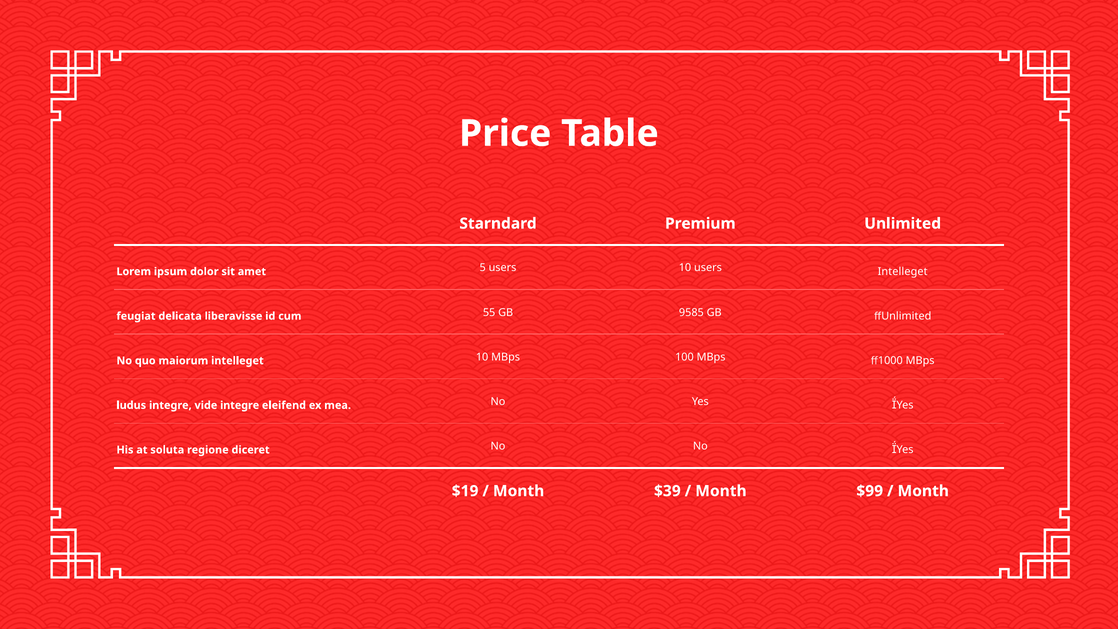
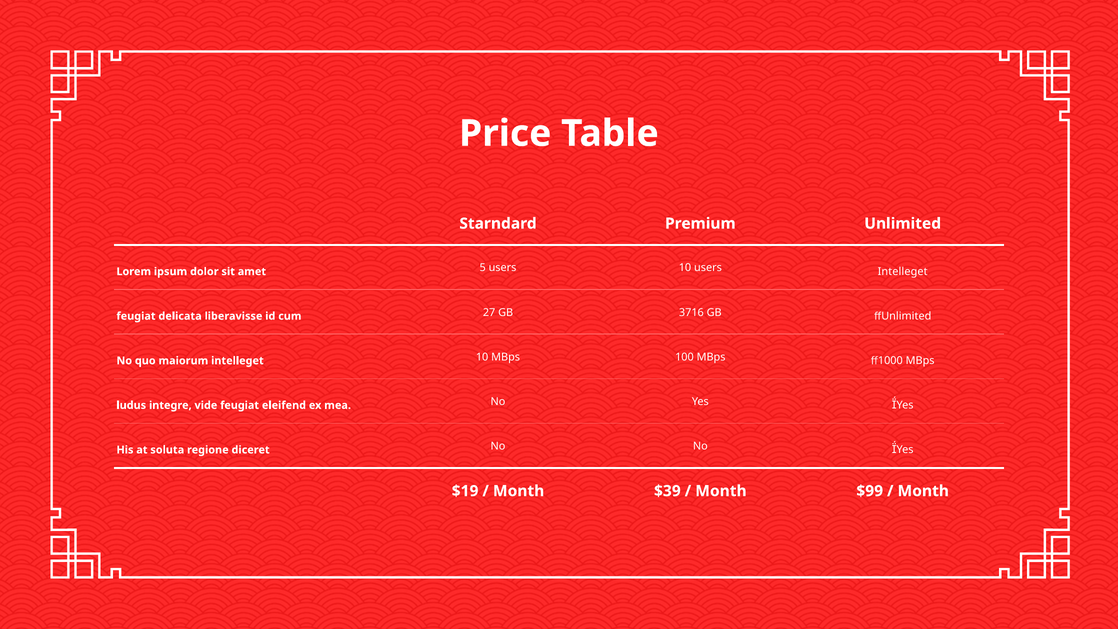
55: 55 -> 27 (489, 312)
9585: 9585 -> 3716 (691, 312)
vide integre: integre -> feugiat (240, 405)
